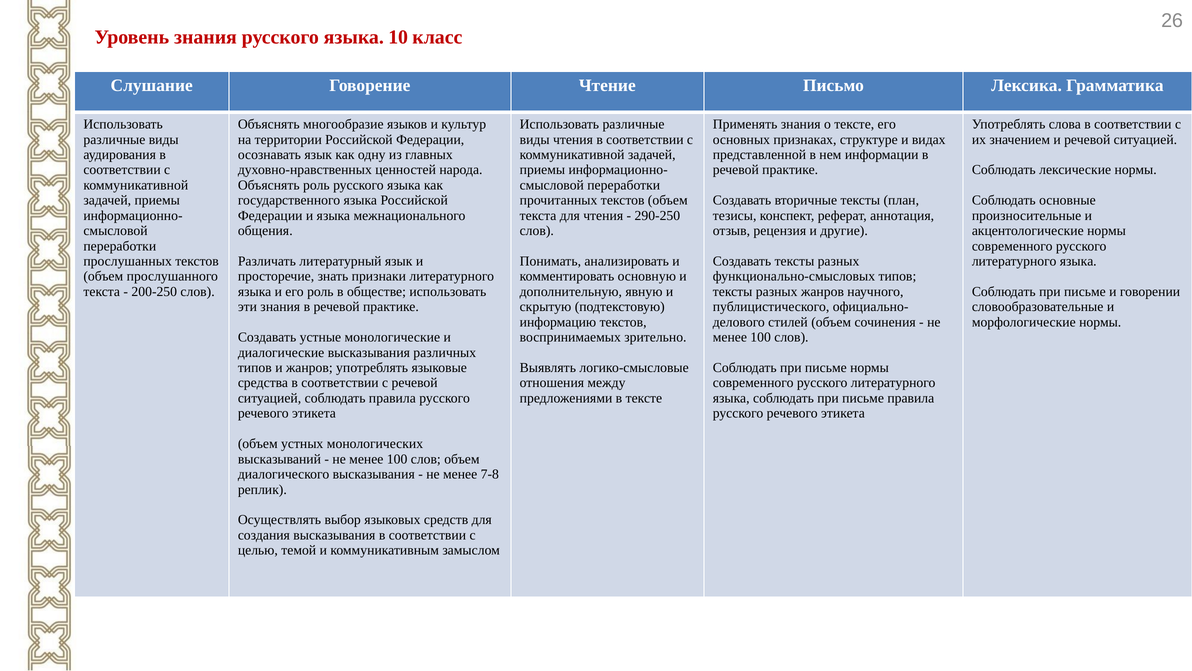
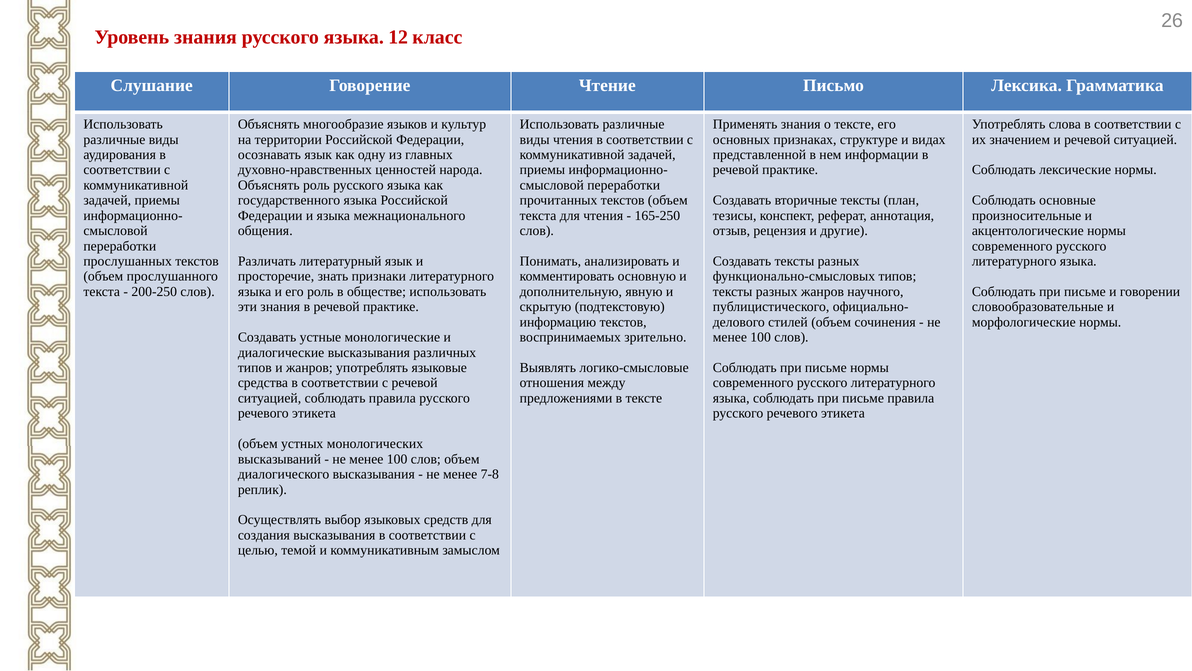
10: 10 -> 12 (398, 37)
290-250: 290-250 -> 165-250 (657, 215)
